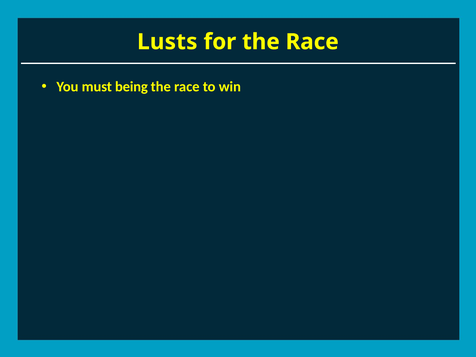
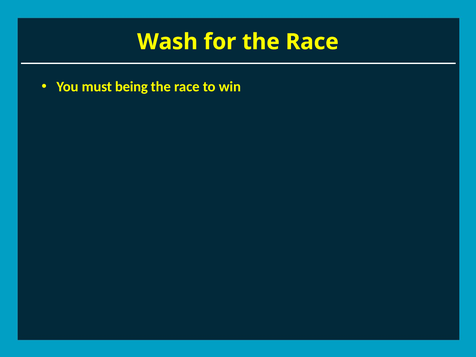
Lusts: Lusts -> Wash (167, 42)
